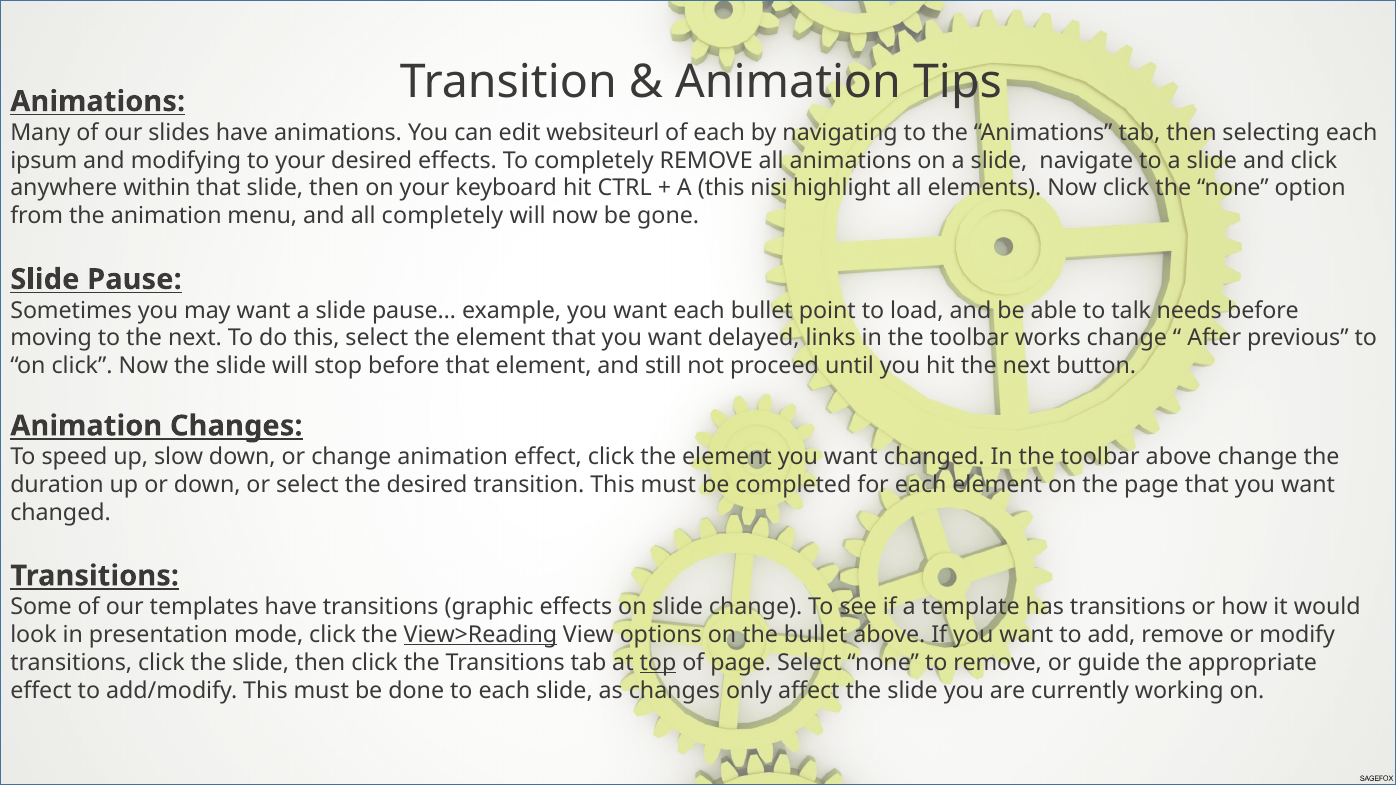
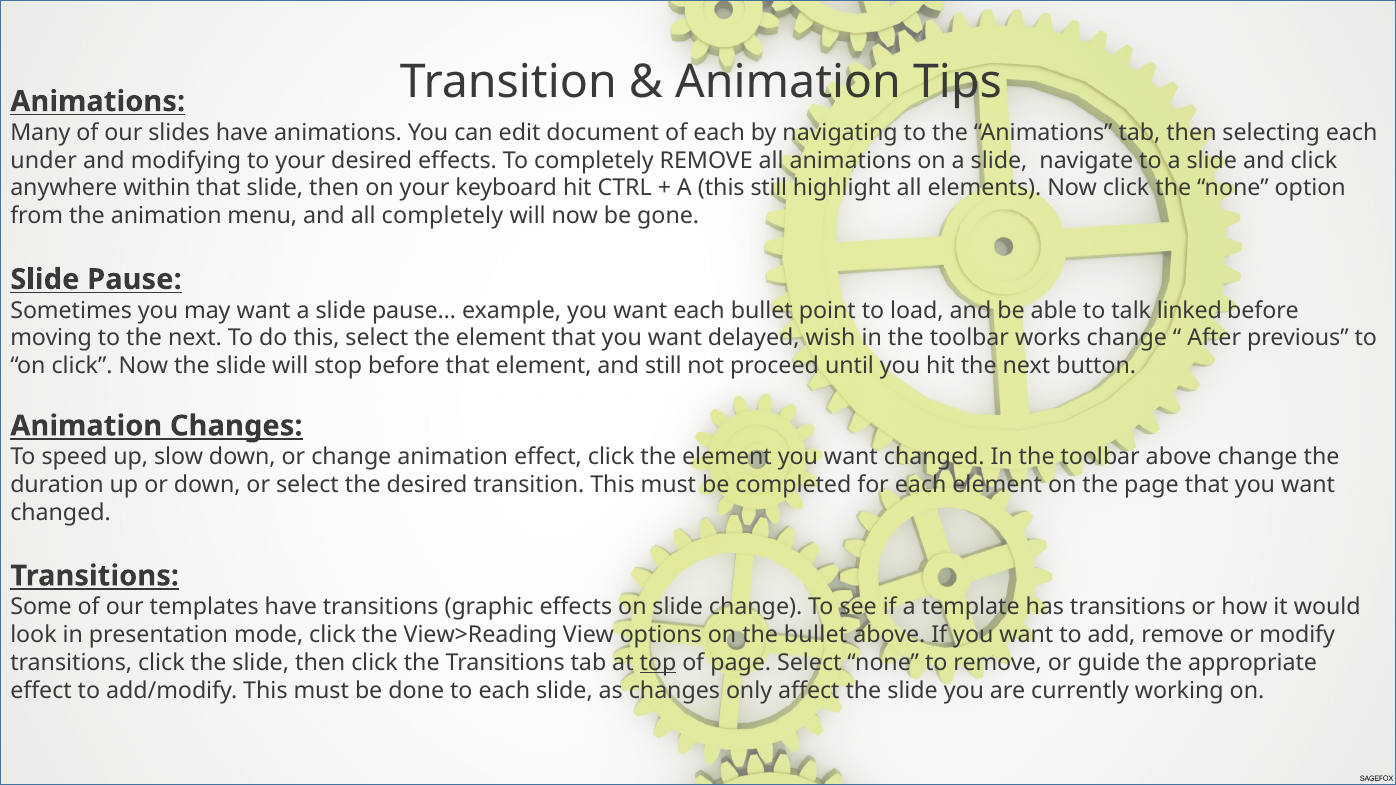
websiteurl: websiteurl -> document (603, 133)
ipsum: ipsum -> under (44, 160)
this nisi: nisi -> still (769, 188)
needs: needs -> linked (1189, 310)
links: links -> wish (831, 338)
View>Reading underline: present -> none (480, 635)
